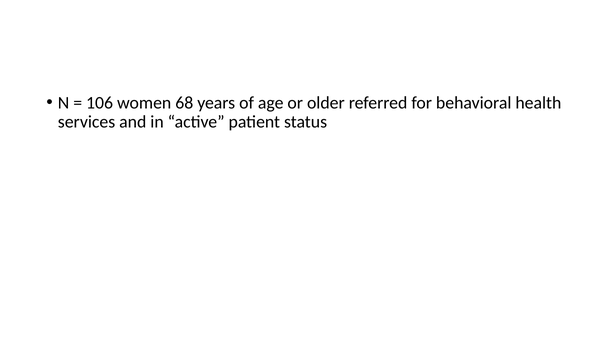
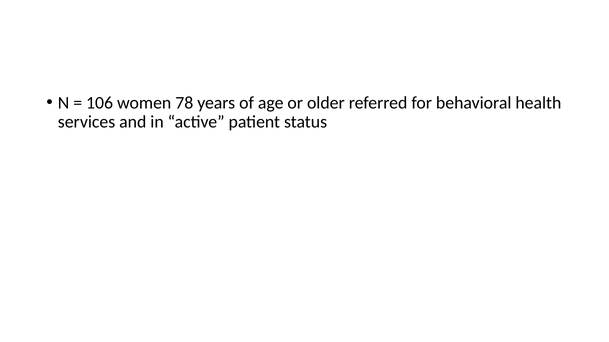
68: 68 -> 78 (184, 103)
